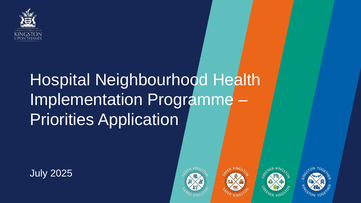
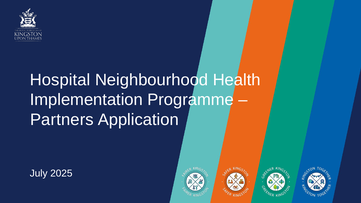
Priorities: Priorities -> Partners (62, 120)
